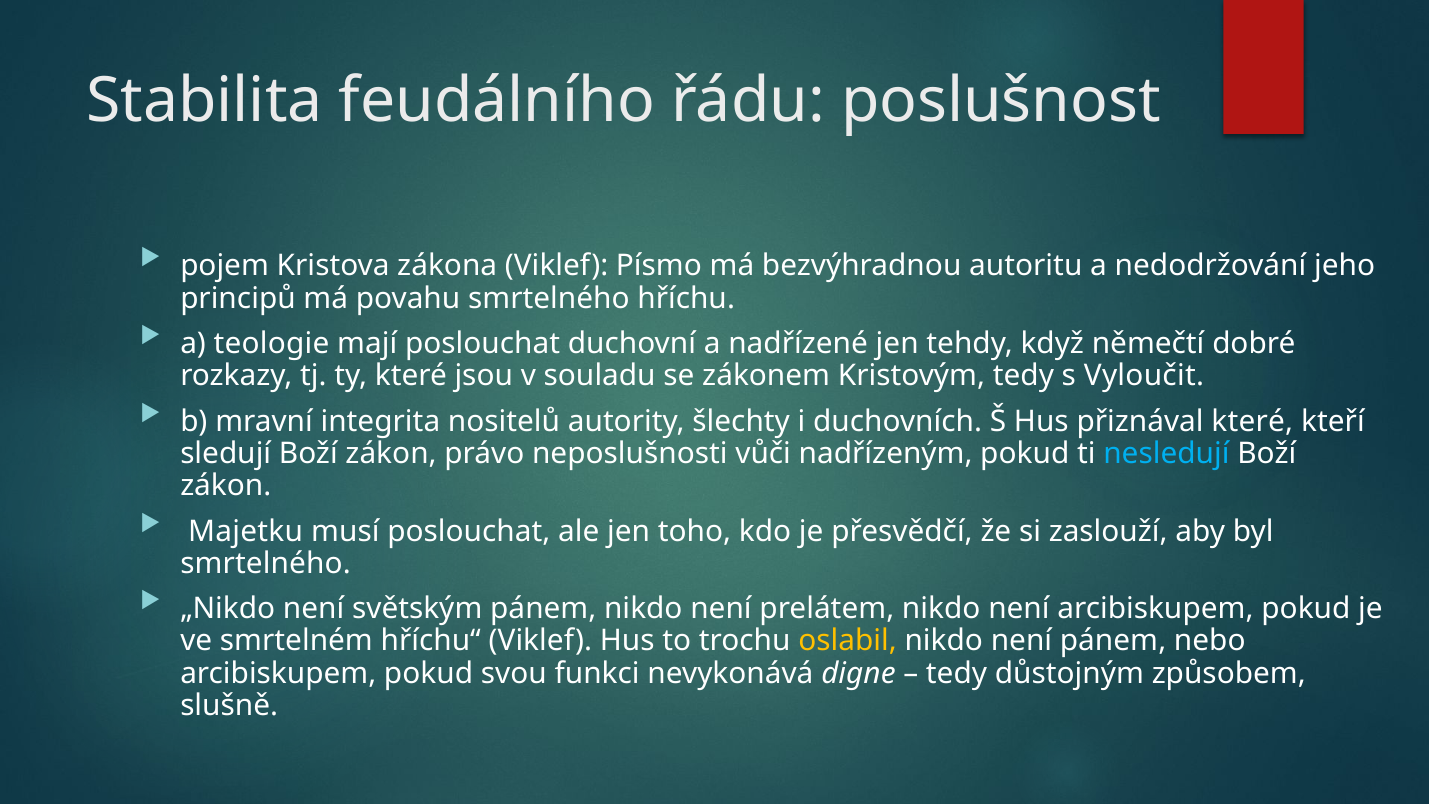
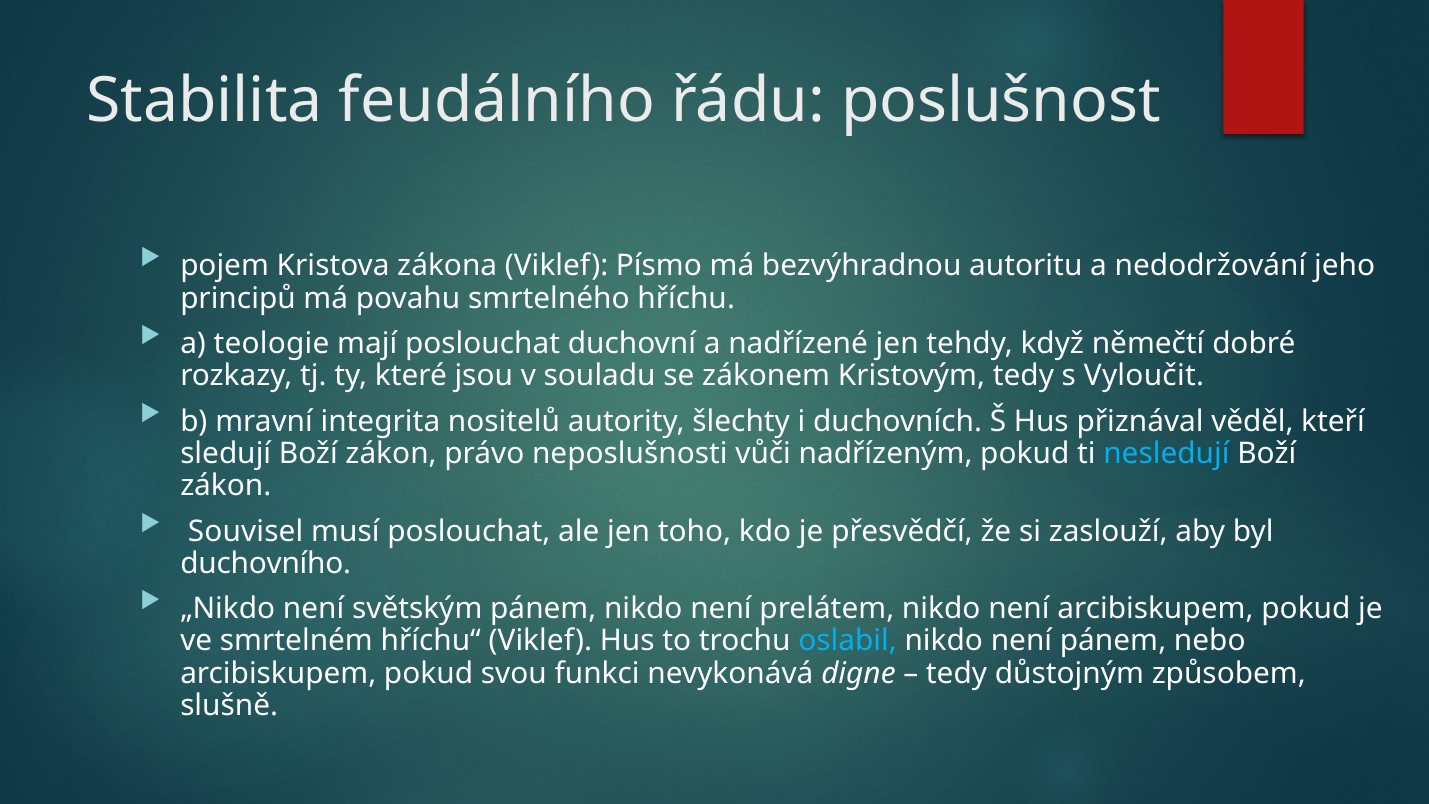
přiznával které: které -> věděl (1252, 421)
Majetku: Majetku -> Souvisel (246, 531)
smrtelného: smrtelného -> duchovního (266, 563)
oslabil colour: yellow -> light blue (848, 641)
